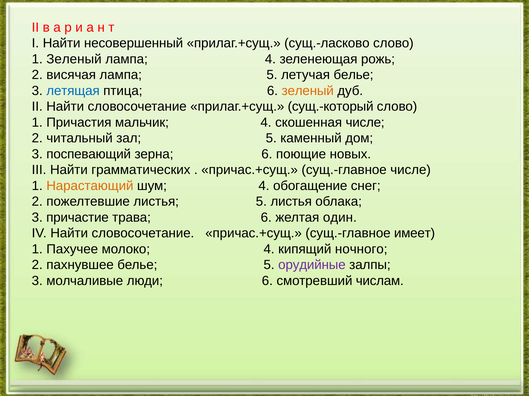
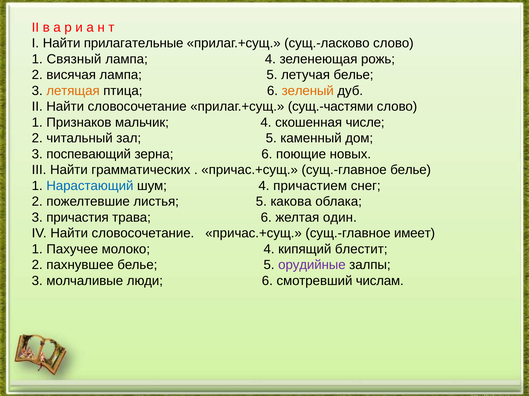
несовершенный: несовершенный -> прилагательные (134, 43)
1 Зеленый: Зеленый -> Связный (74, 59)
летящая colour: blue -> orange (73, 91)
сущ.-который: сущ.-который -> сущ.-частями (331, 107)
Причастия: Причастия -> Признаков (79, 123)
сущ.-главное числе: числе -> белье (411, 170)
Нарастающий colour: orange -> blue (90, 186)
обогащение: обогащение -> причастием (310, 186)
5 листья: листья -> какова (291, 202)
причастие: причастие -> причастия (78, 218)
ночного: ночного -> блестит (361, 250)
